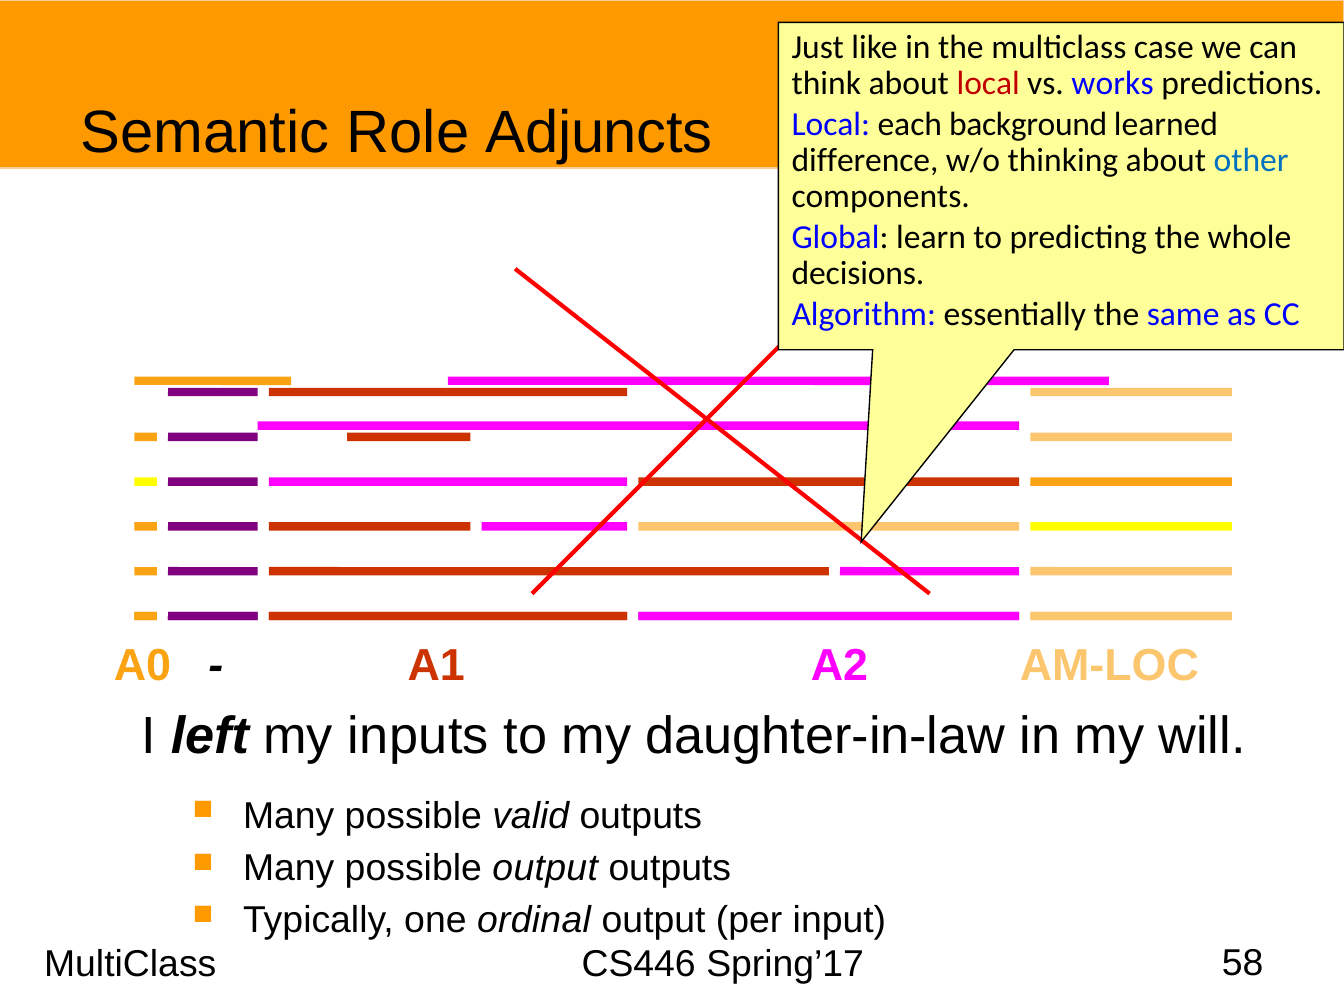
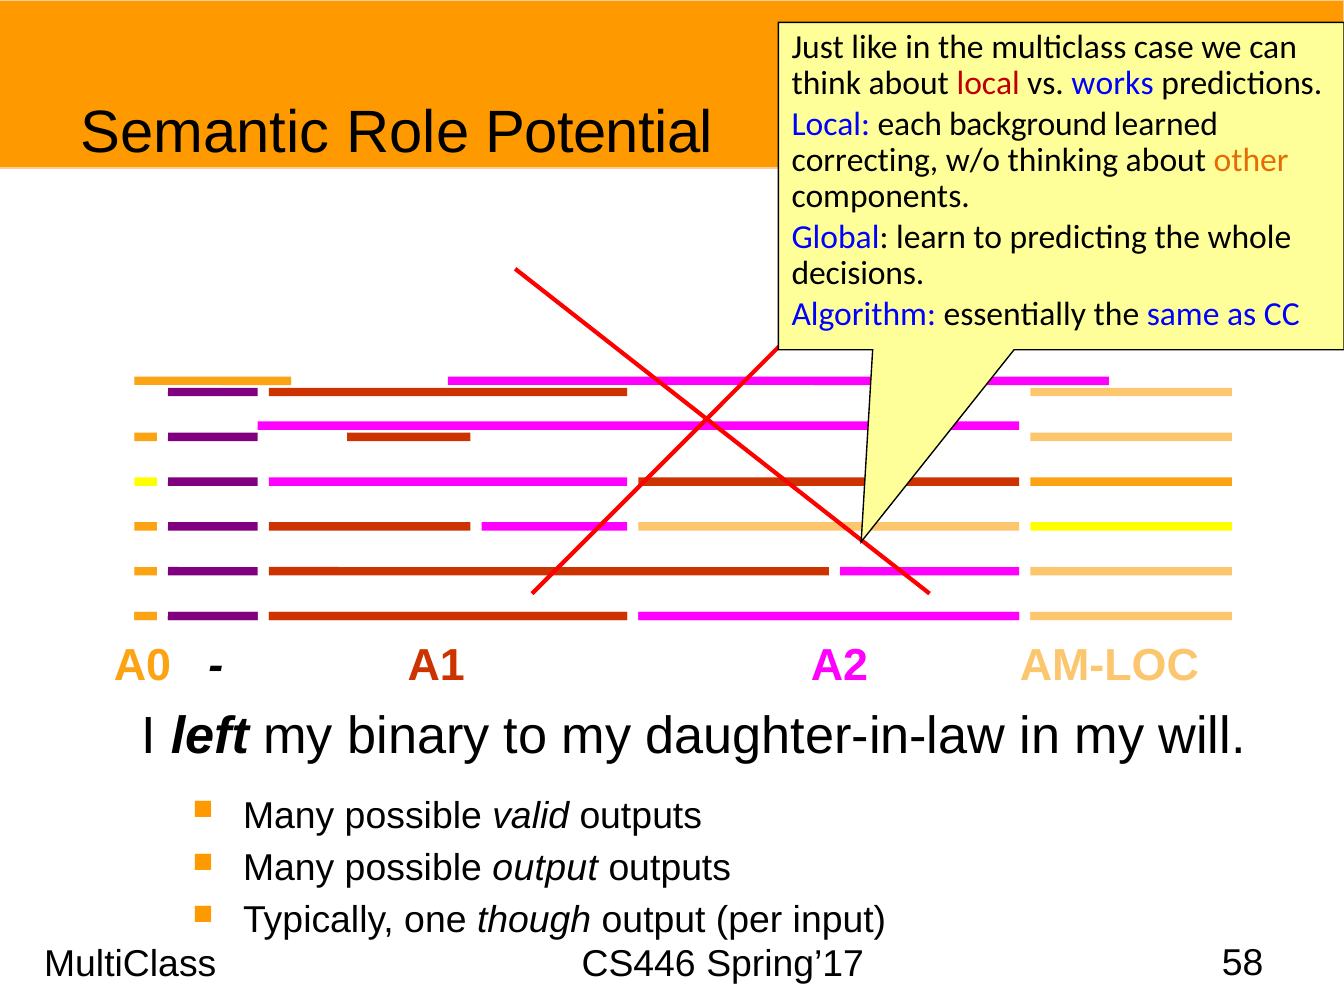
Adjuncts: Adjuncts -> Potential (599, 133)
difference: difference -> correcting (865, 160)
other colour: blue -> orange (1251, 160)
inputs: inputs -> binary (419, 736)
ordinal: ordinal -> though (534, 920)
